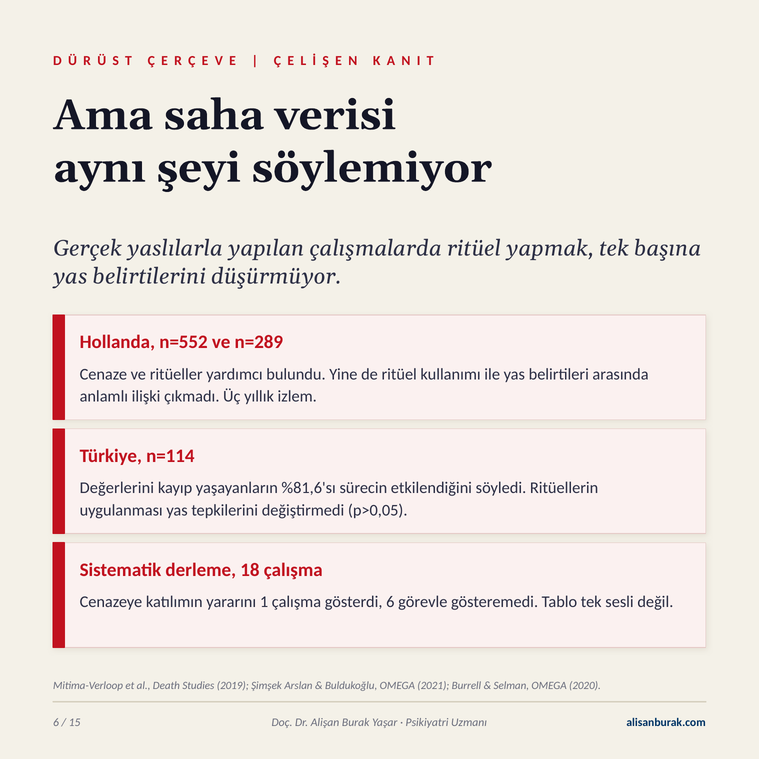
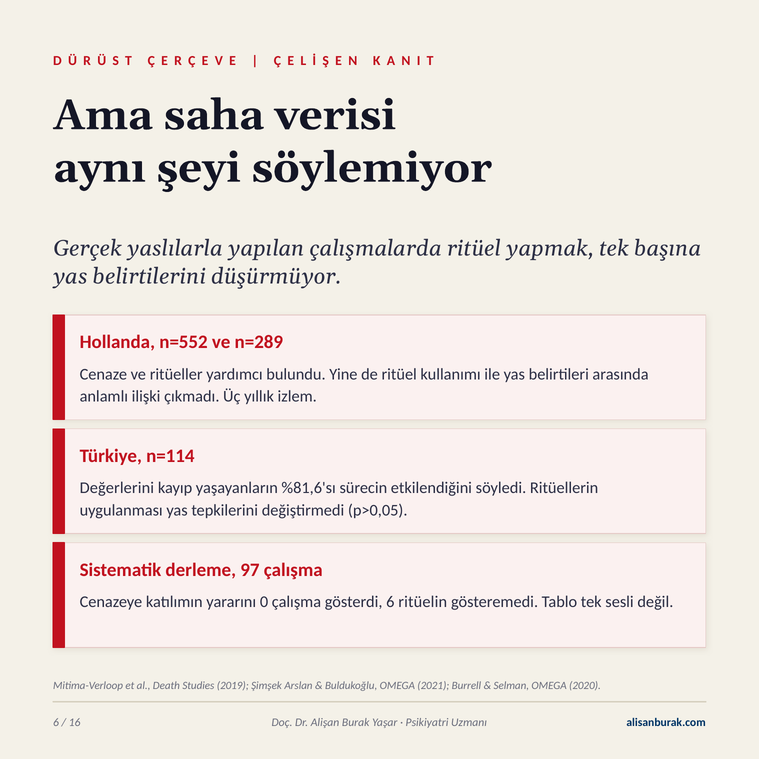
18: 18 -> 97 (250, 570)
1: 1 -> 0 (264, 602)
görevle: görevle -> ritüelin (423, 602)
15: 15 -> 16 (75, 723)
